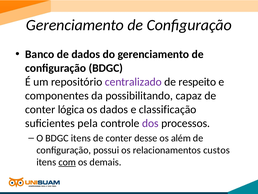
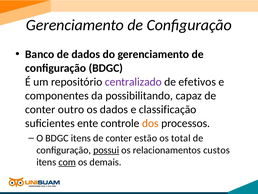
respeito: respeito -> efetivos (197, 82)
lógica: lógica -> outro (71, 109)
pela: pela -> ente (88, 123)
dos colour: purple -> orange (150, 123)
desse: desse -> estão (146, 138)
além: além -> total (181, 138)
possui underline: none -> present (106, 150)
